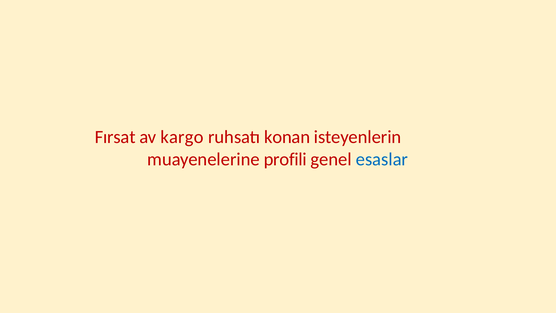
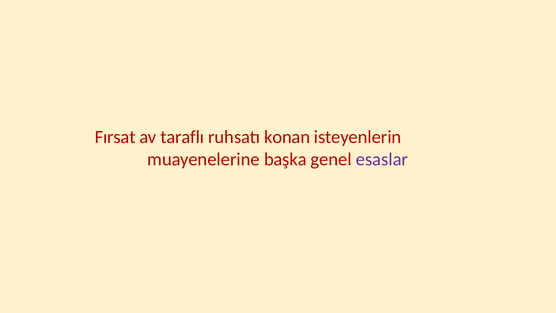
kargo: kargo -> taraflı (182, 137)
profili: profili -> başka (285, 159)
esaslar colour: blue -> purple (382, 159)
